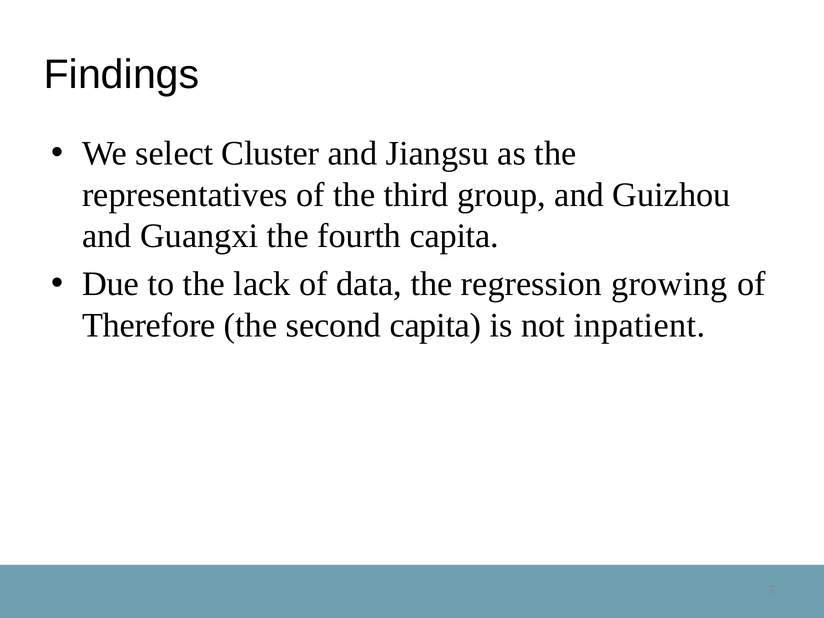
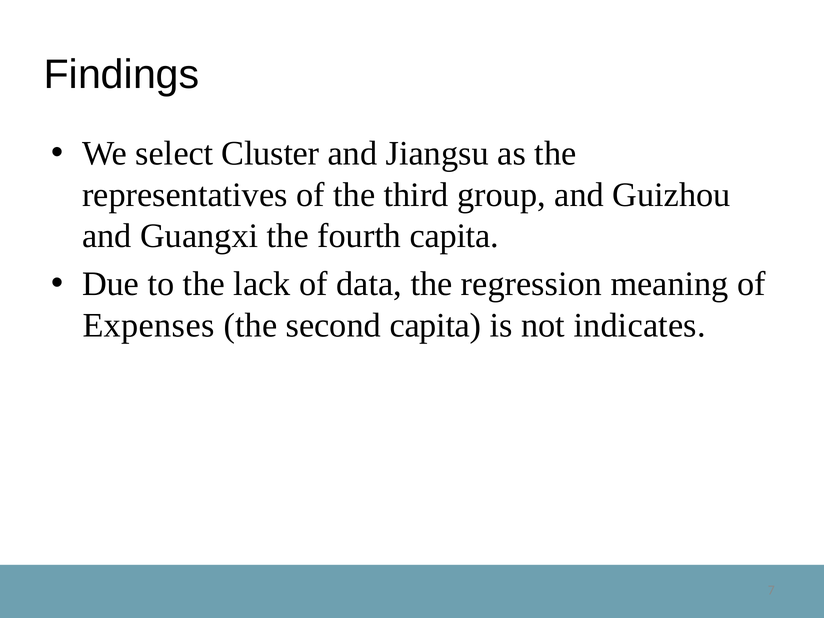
growing: growing -> meaning (670, 284)
Therefore: Therefore -> Expenses (149, 325)
inpatient: inpatient -> indicates (640, 325)
